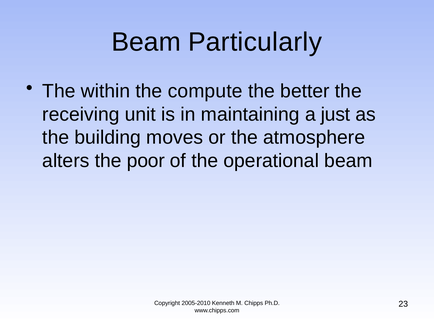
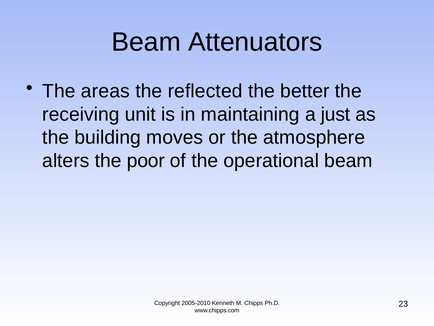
Particularly: Particularly -> Attenuators (255, 42)
within: within -> areas (105, 91)
compute: compute -> reflected (205, 91)
